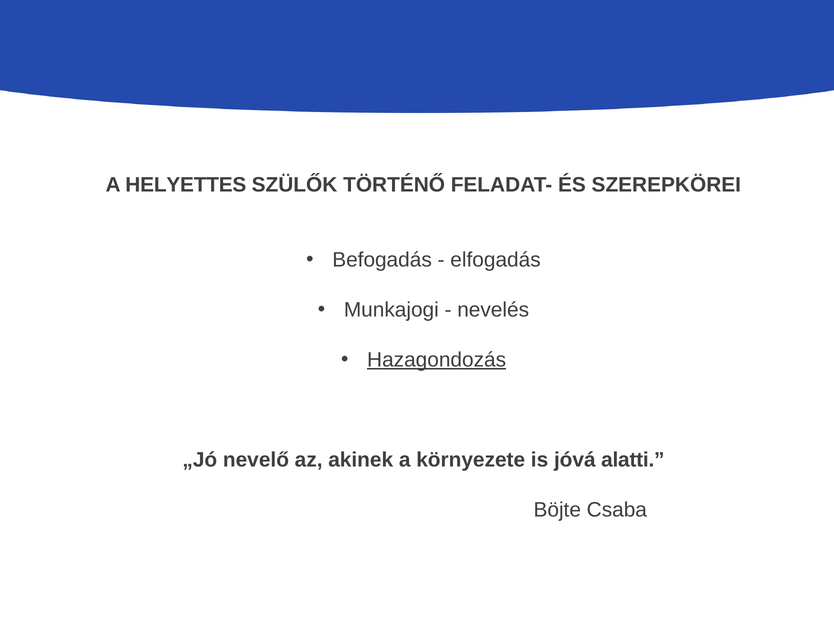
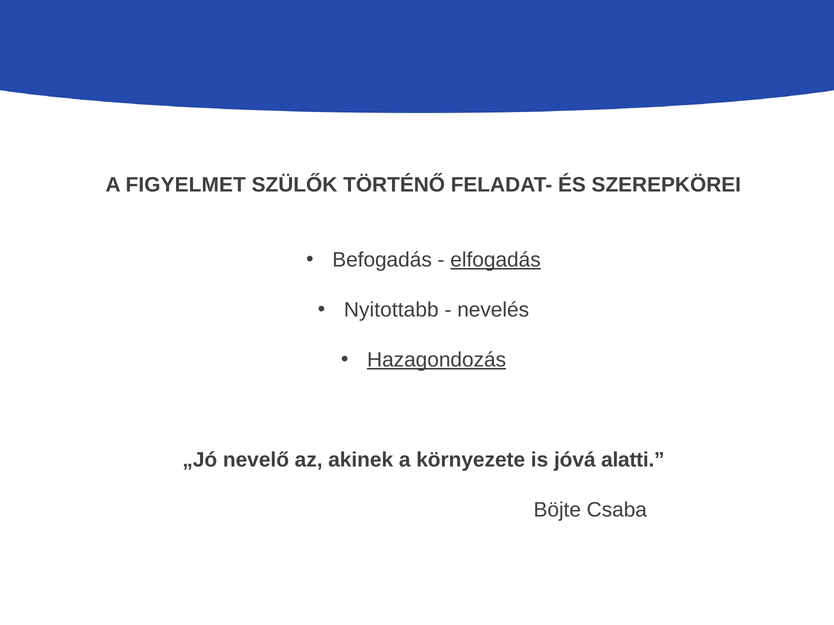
HELYETTES: HELYETTES -> FIGYELMET (186, 185)
elfogadás underline: none -> present (496, 260)
Munkajogi: Munkajogi -> Nyitottabb (391, 310)
